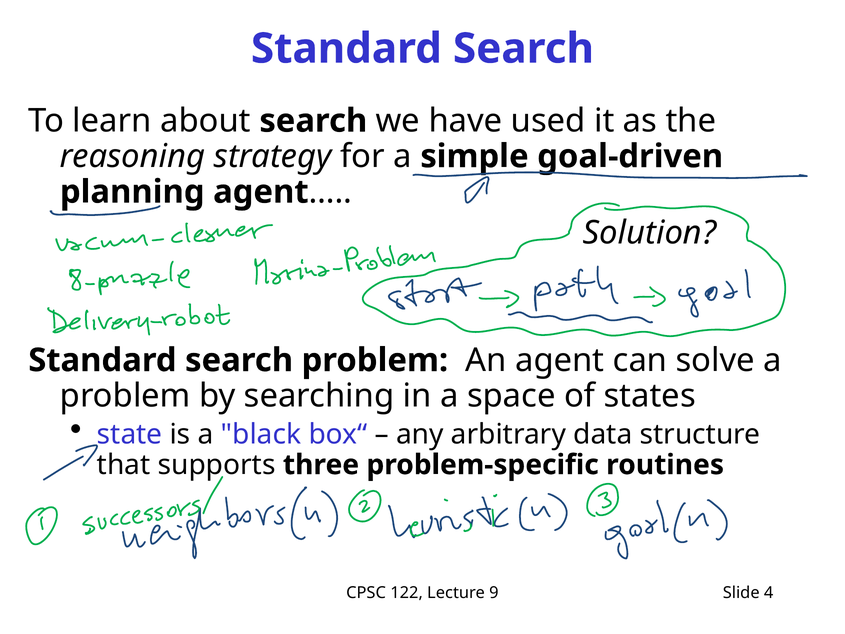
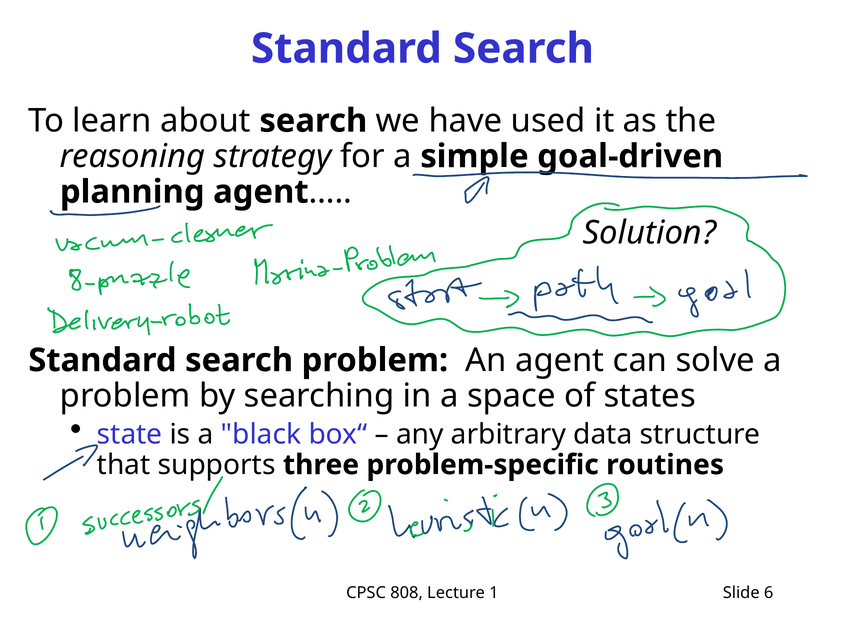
122: 122 -> 808 (407, 593)
9: 9 -> 1 (494, 593)
4: 4 -> 6 (769, 593)
